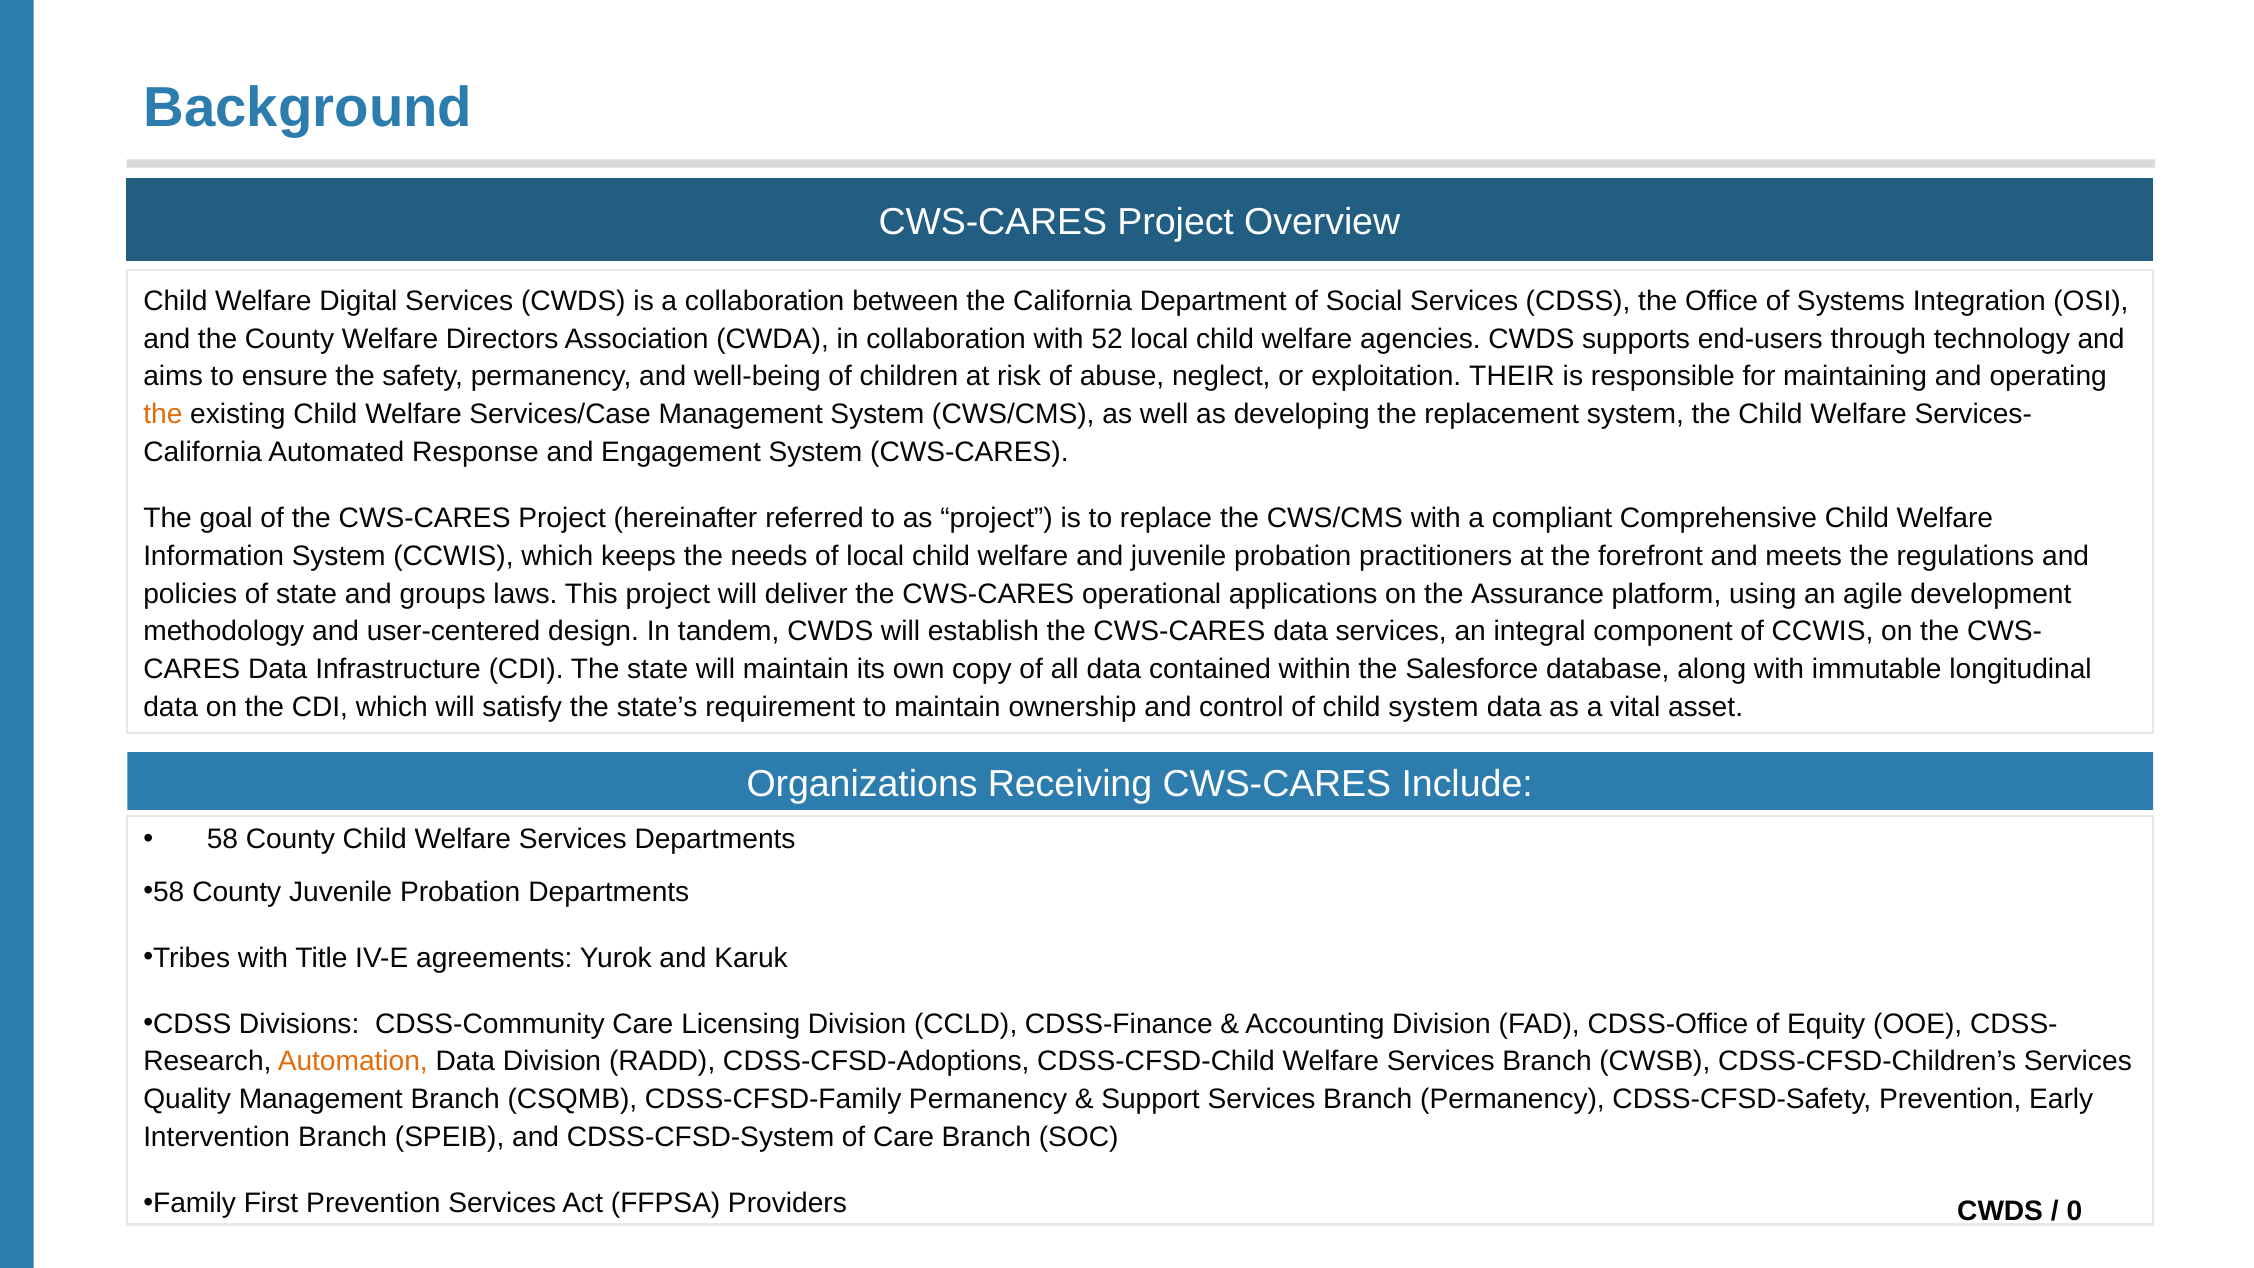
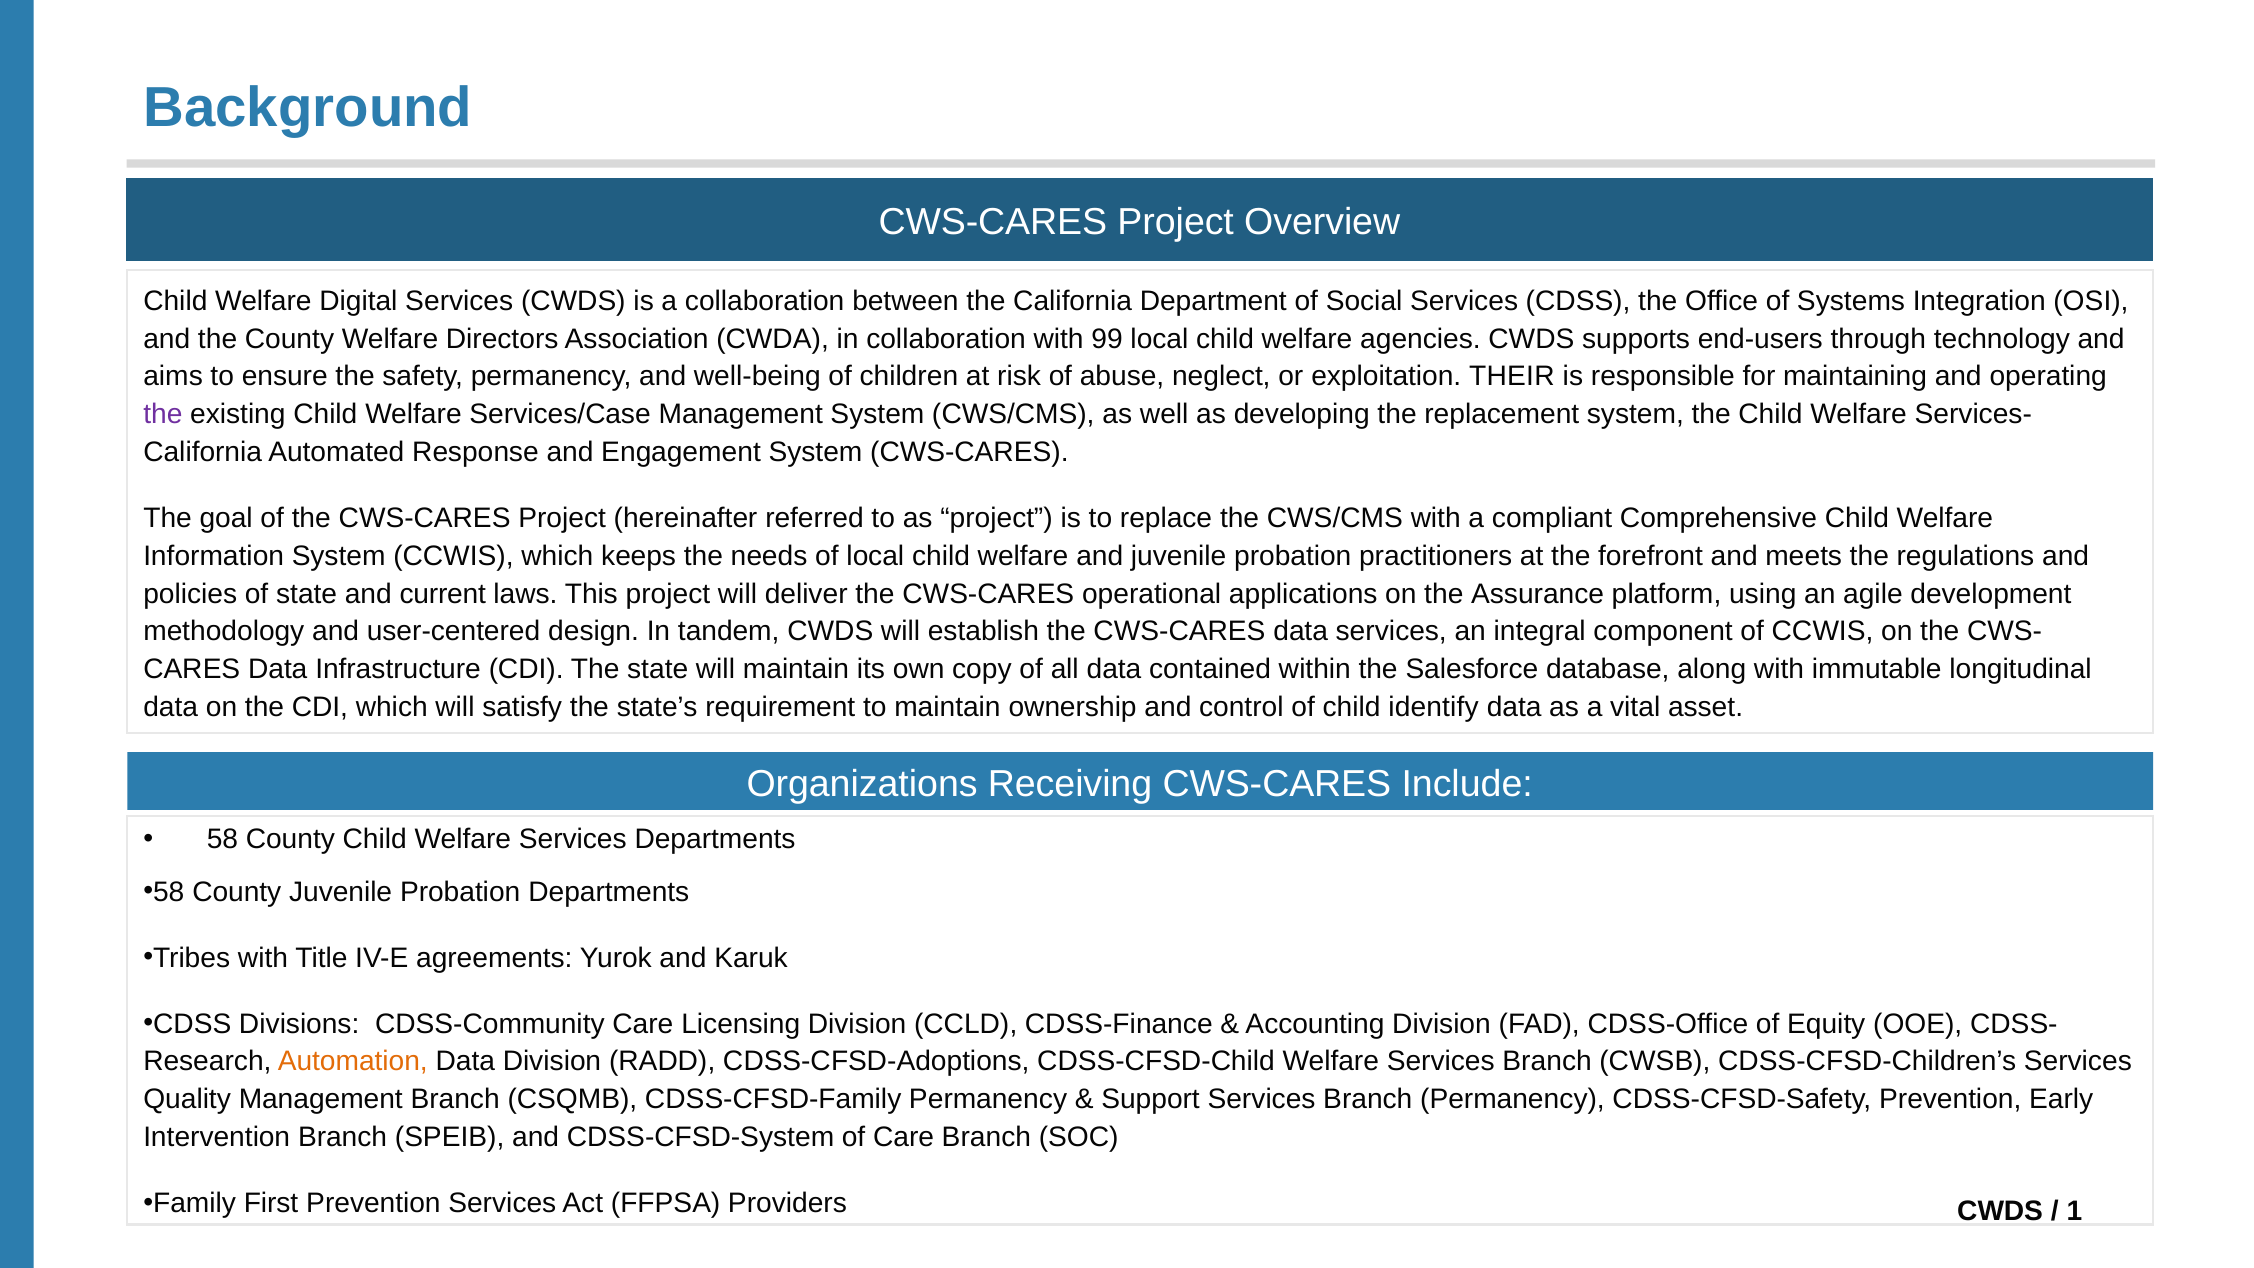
52: 52 -> 99 (1107, 339)
the colour: orange -> purple (163, 414)
groups: groups -> current (443, 594)
child system: system -> identify (1434, 707)
0: 0 -> 1 (2074, 1211)
